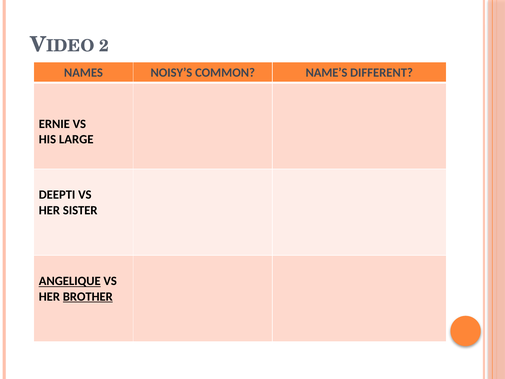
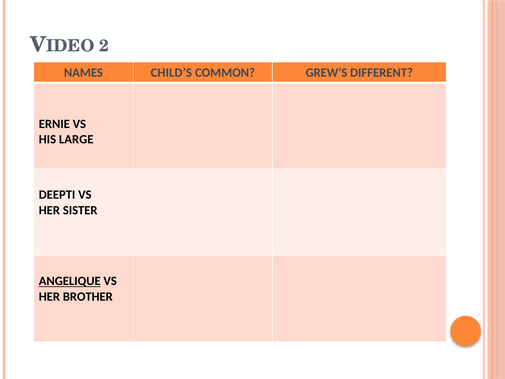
NOISY’S: NOISY’S -> CHILD’S (171, 72)
NAME’S: NAME’S -> GREW’S (326, 72)
BROTHER underline: present -> none (88, 296)
